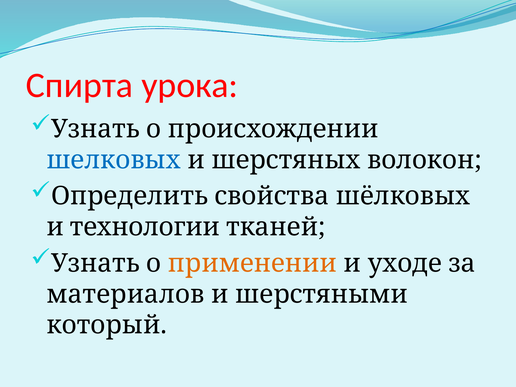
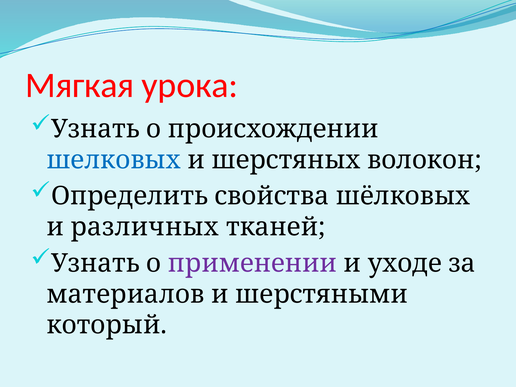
Спирта: Спирта -> Мягкая (80, 85)
технологии: технологии -> различных (145, 227)
применении colour: orange -> purple (252, 263)
